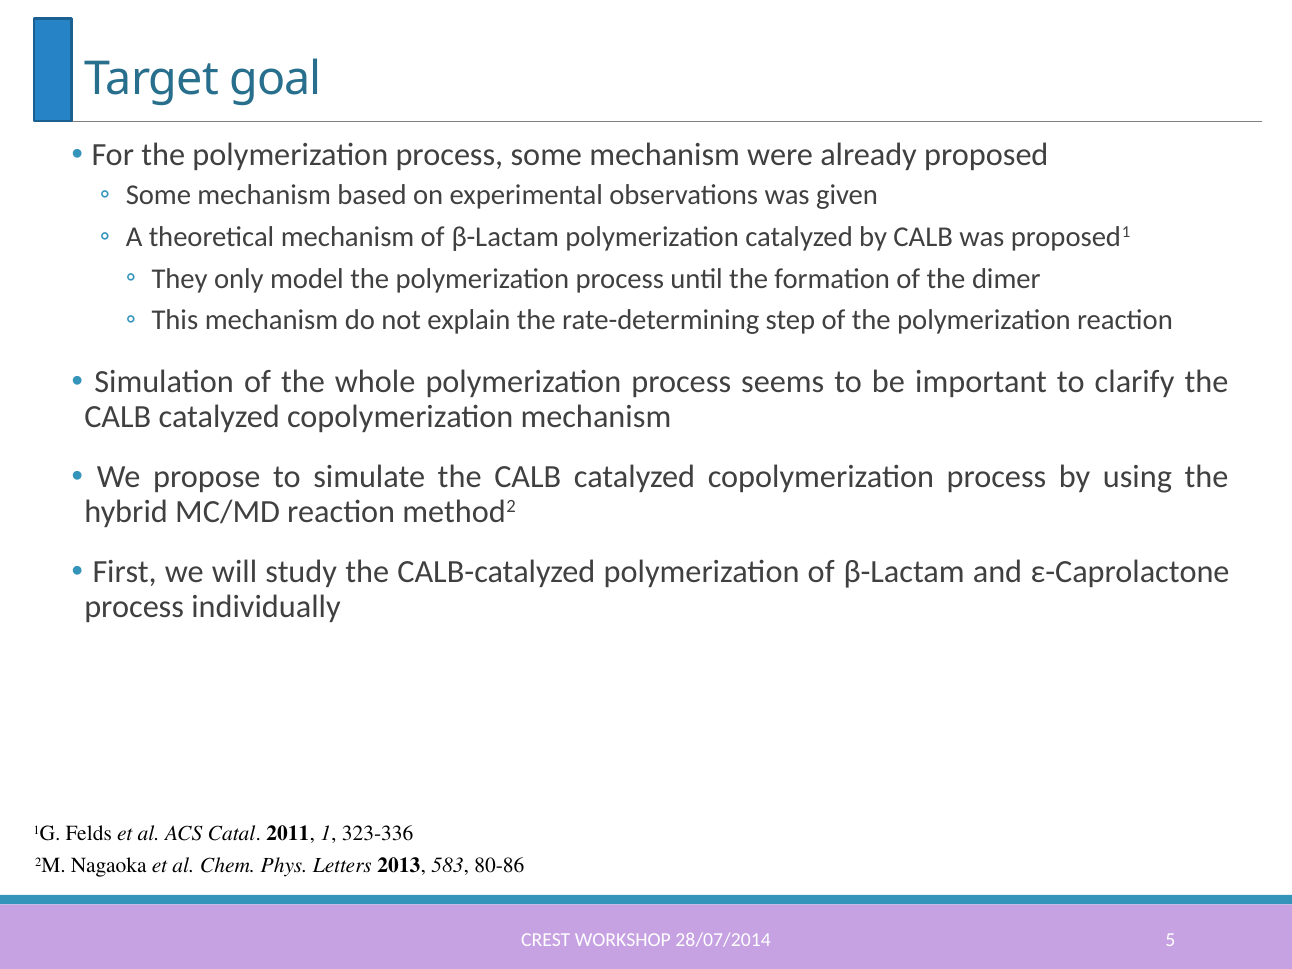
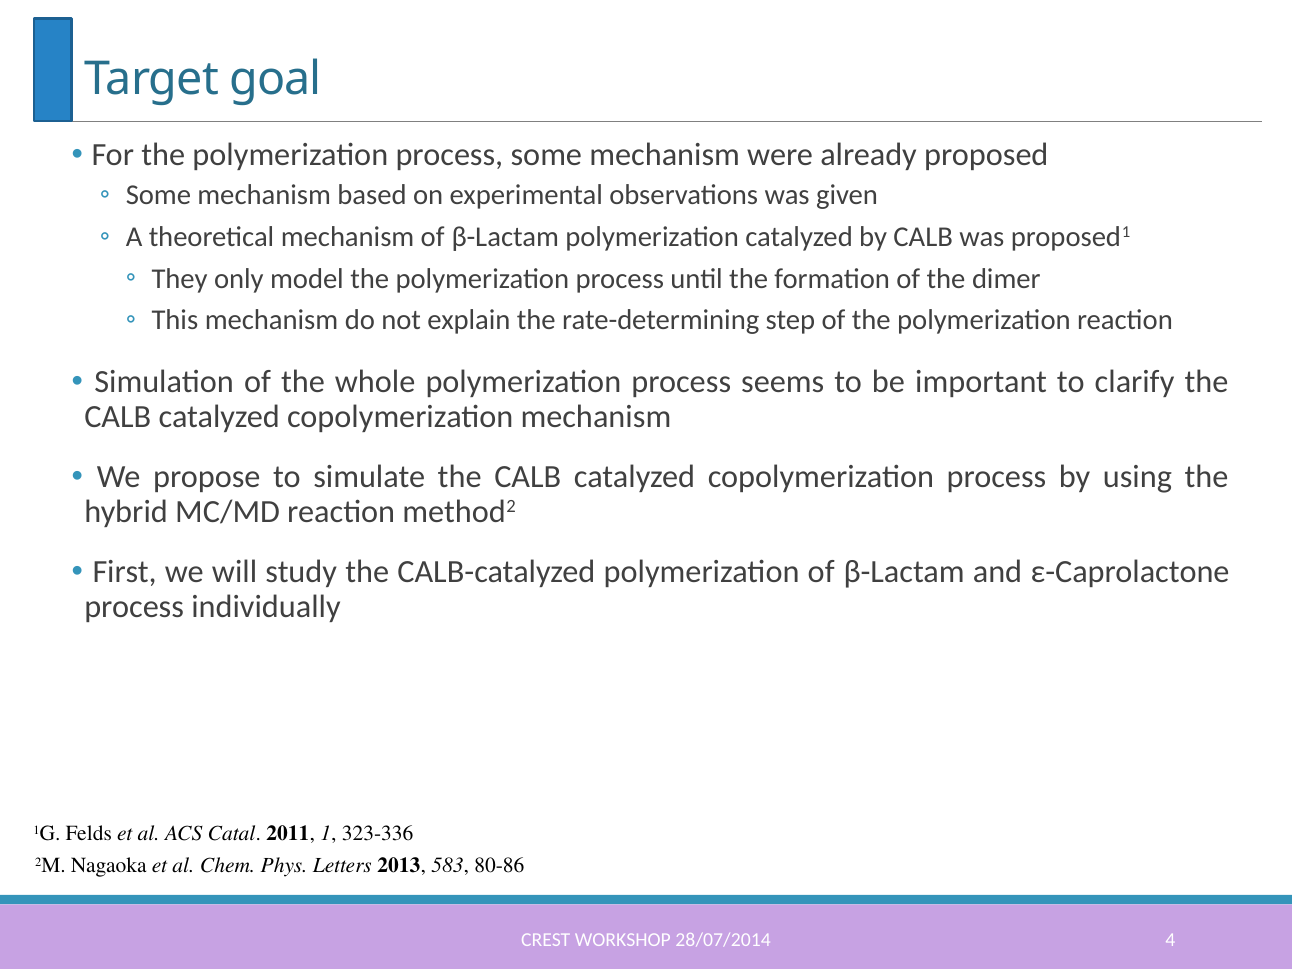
5: 5 -> 4 (1170, 940)
